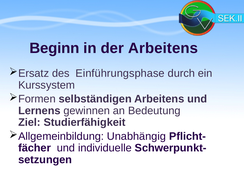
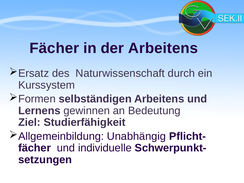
Beginn: Beginn -> Fächer (54, 48)
Einführungsphase: Einführungsphase -> Naturwissenschaft (120, 73)
